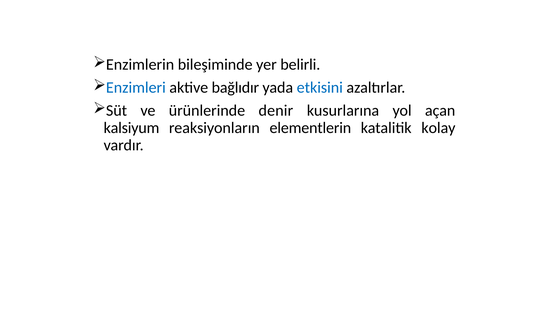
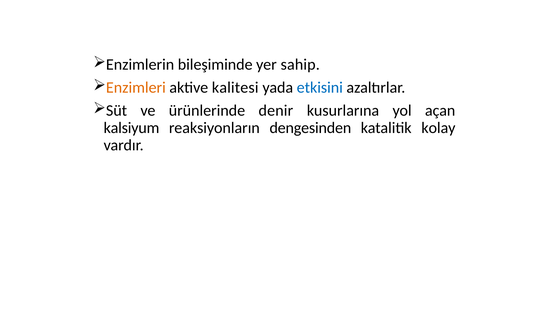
belirli: belirli -> sahip (300, 65)
Enzimleri colour: blue -> orange (136, 88)
bağlıdır: bağlıdır -> kalitesi (235, 88)
elementlerin: elementlerin -> dengesinden (310, 128)
